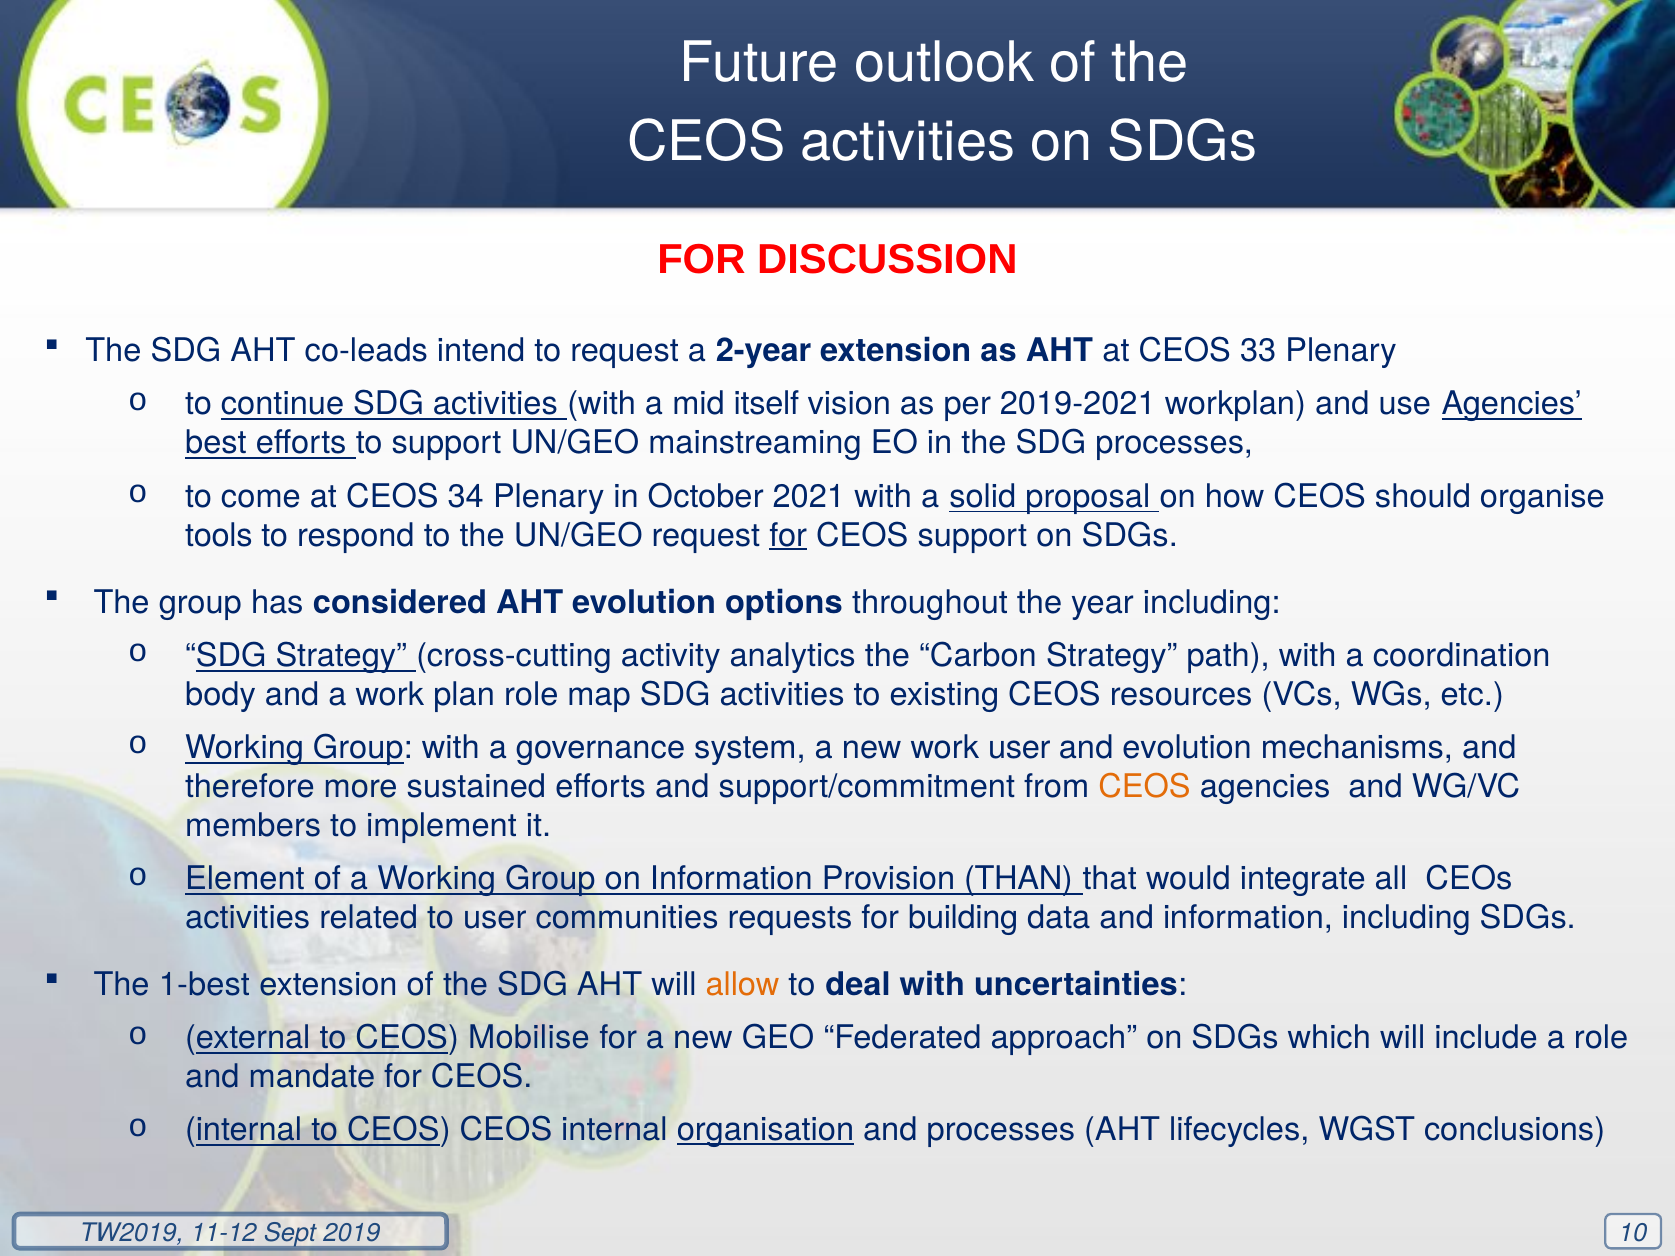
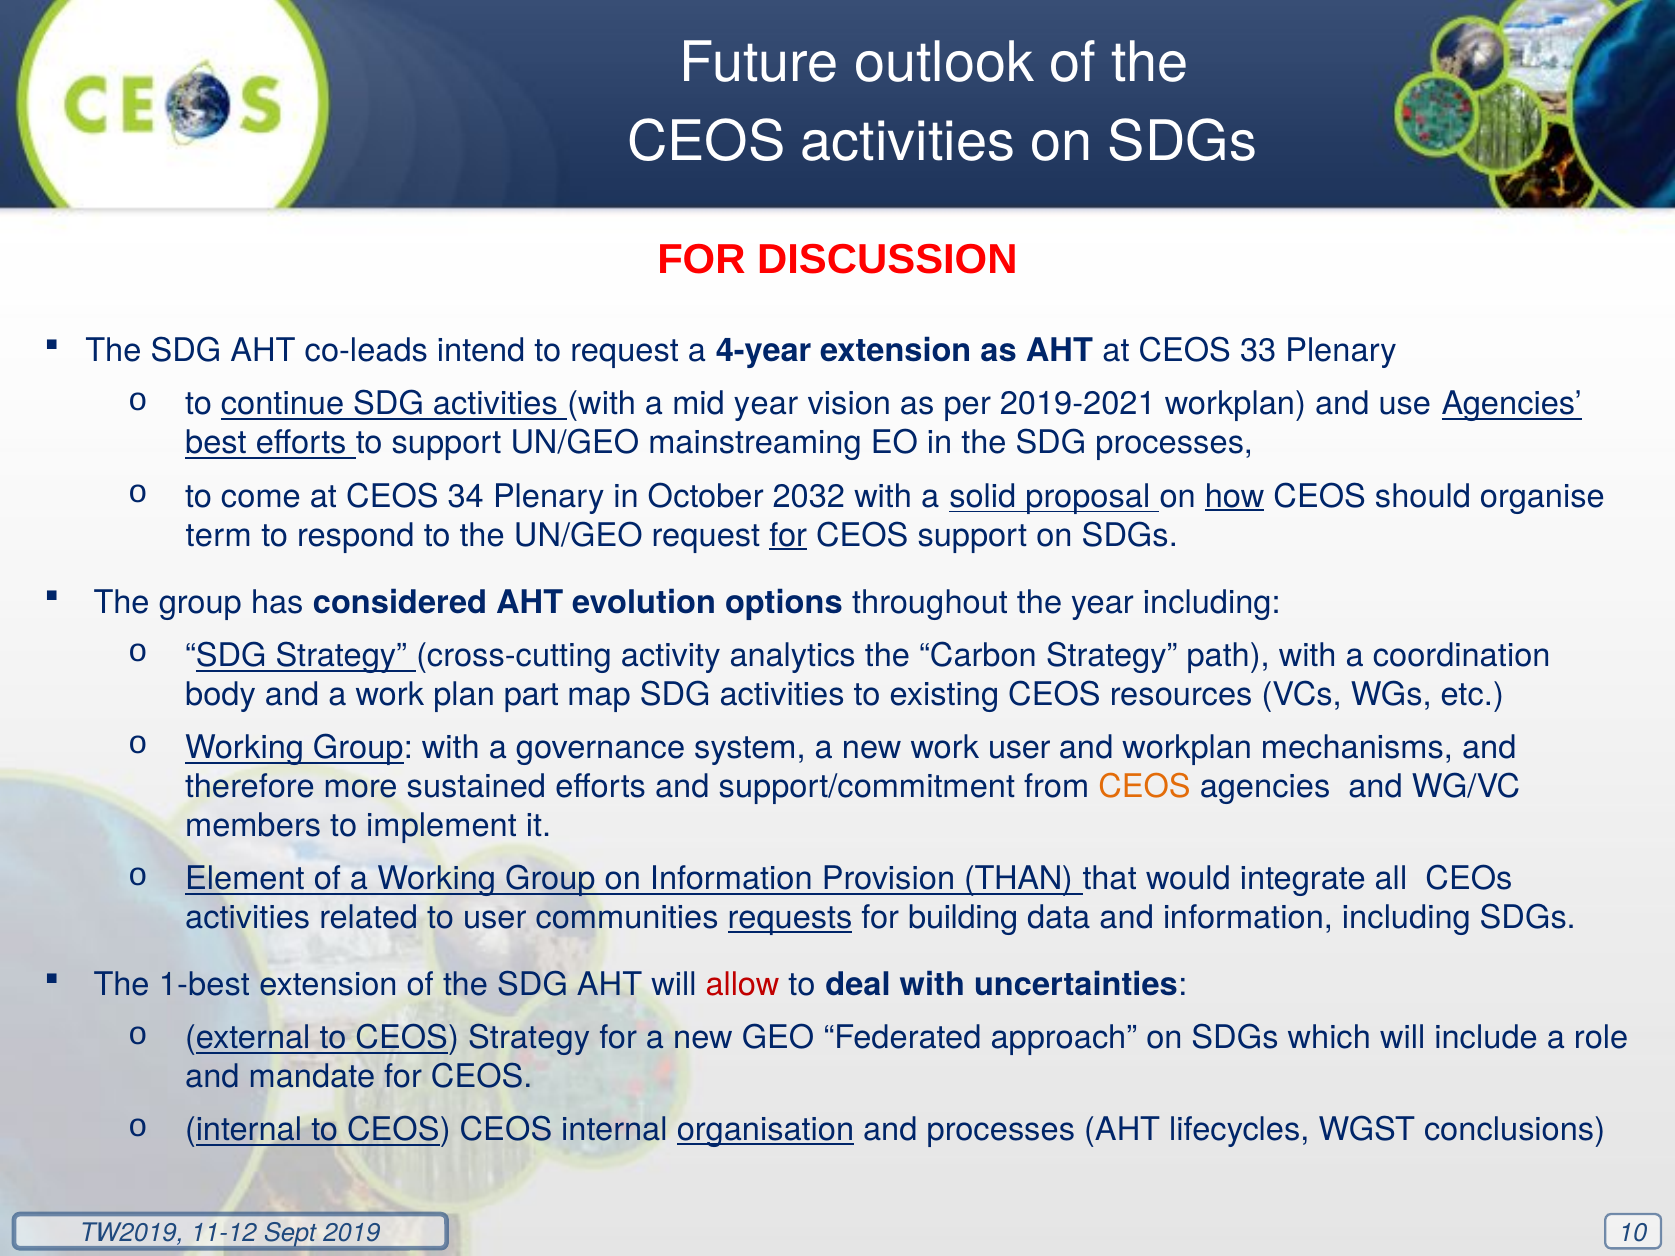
2-year: 2-year -> 4-year (764, 351)
mid itself: itself -> year (766, 404)
2021: 2021 -> 2032 (809, 496)
how underline: none -> present (1235, 496)
tools: tools -> term (219, 535)
plan role: role -> part (531, 695)
and evolution: evolution -> workplan (1187, 748)
requests underline: none -> present (790, 918)
allow colour: orange -> red (743, 985)
CEOS Mobilise: Mobilise -> Strategy (529, 1038)
